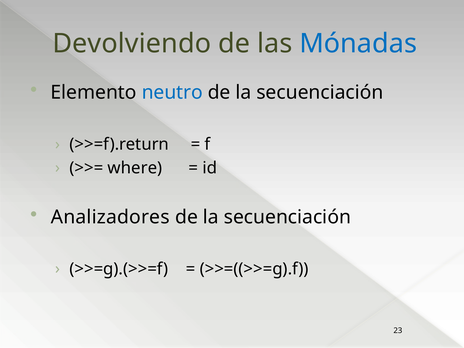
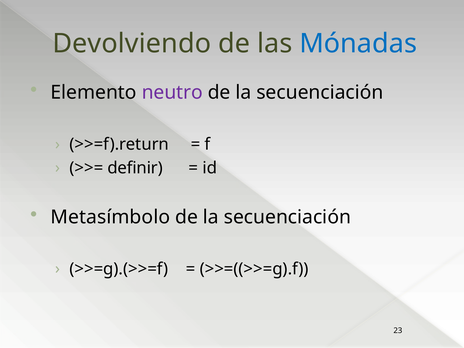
neutro colour: blue -> purple (172, 93)
where: where -> definir (135, 168)
Analizadores: Analizadores -> Metasímbolo (110, 217)
